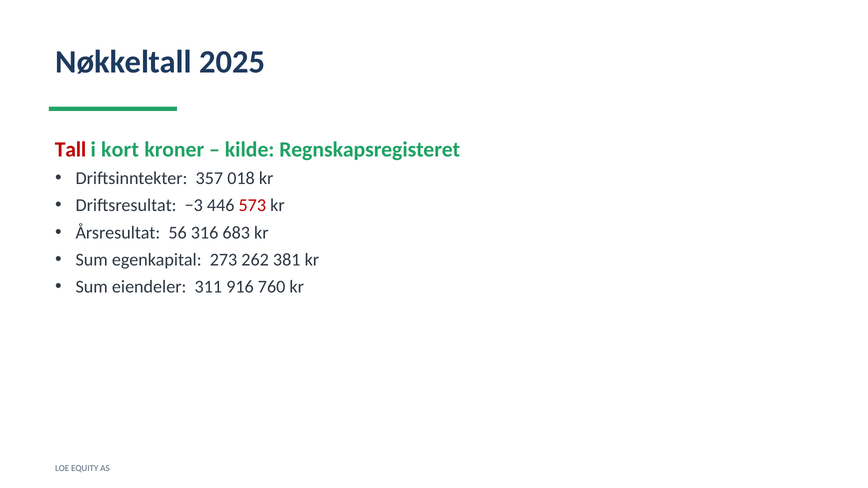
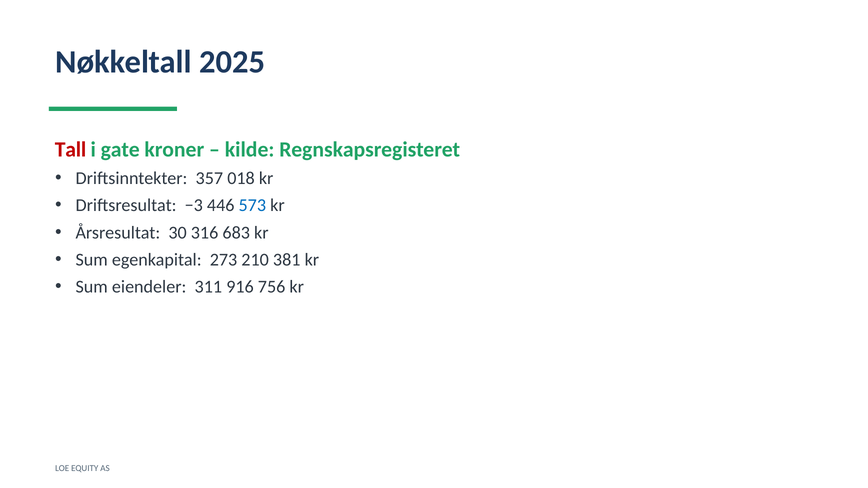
kort: kort -> gate (120, 149)
573 colour: red -> blue (252, 206)
56: 56 -> 30 (178, 233)
262: 262 -> 210 (255, 260)
760: 760 -> 756 (272, 287)
